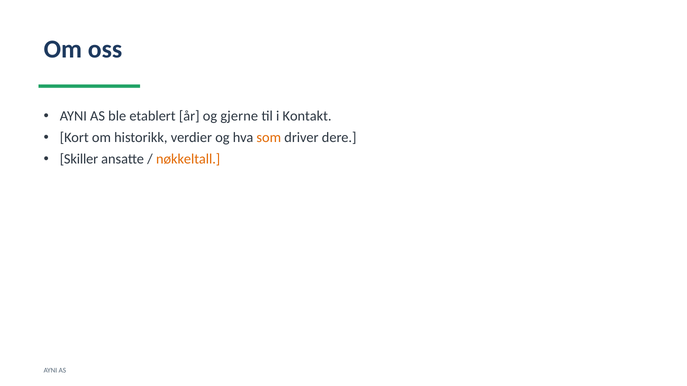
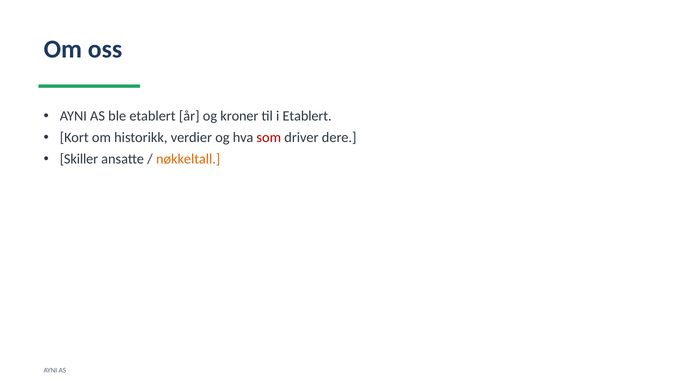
gjerne: gjerne -> kroner (239, 116)
i Kontakt: Kontakt -> Etablert (307, 116)
som colour: orange -> red (269, 138)
